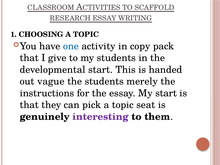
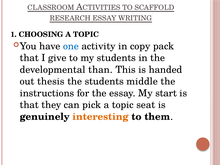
developmental start: start -> than (100, 70)
vague: vague -> thesis (51, 81)
merely: merely -> middle (142, 81)
interesting colour: purple -> orange (101, 117)
